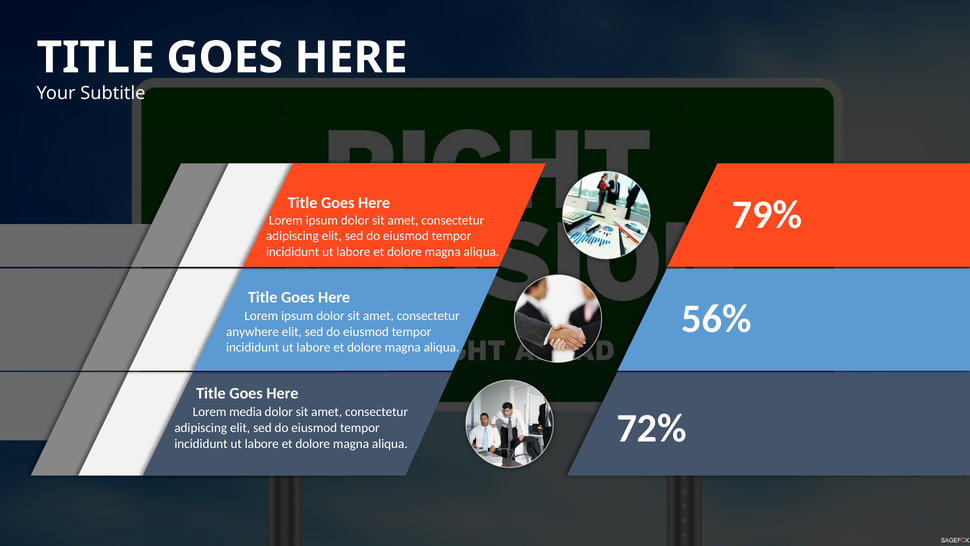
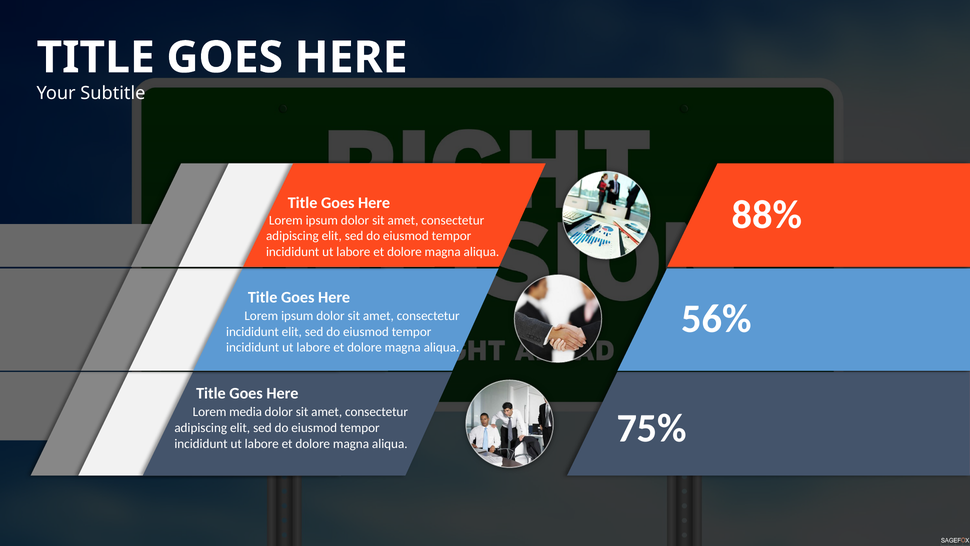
79%: 79% -> 88% (767, 215)
anywhere: anywhere -> incididunt (252, 331)
72%: 72% -> 75% (652, 428)
